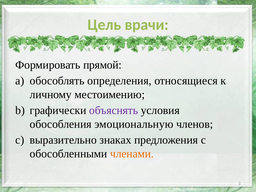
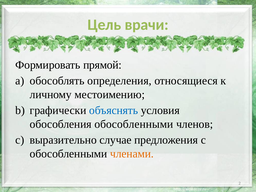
объяснять colour: purple -> blue (114, 110)
обособления эмоциональную: эмоциональную -> обособленными (134, 124)
знаках: знаках -> случае (116, 140)
